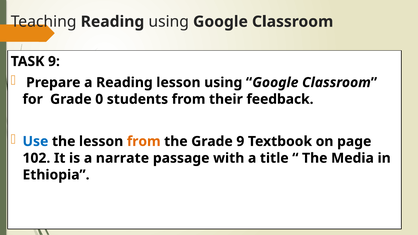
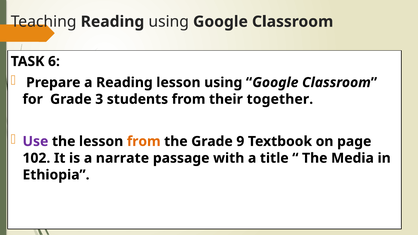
TASK 9: 9 -> 6 (54, 61)
0: 0 -> 3 (99, 99)
feedback: feedback -> together (280, 99)
Use colour: blue -> purple (35, 141)
